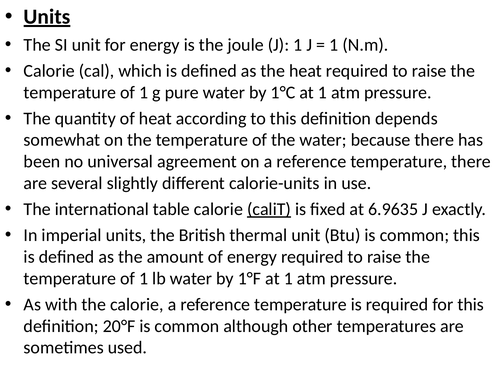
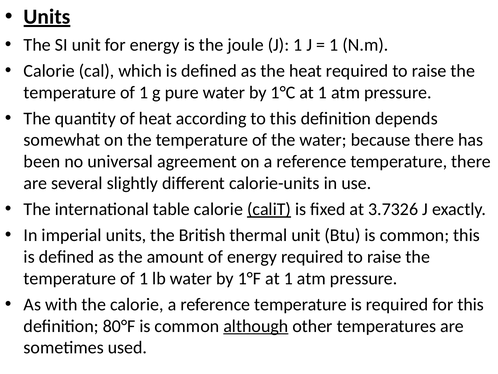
6.9635: 6.9635 -> 3.7326 (393, 209)
20°F: 20°F -> 80°F (119, 326)
although underline: none -> present (256, 326)
